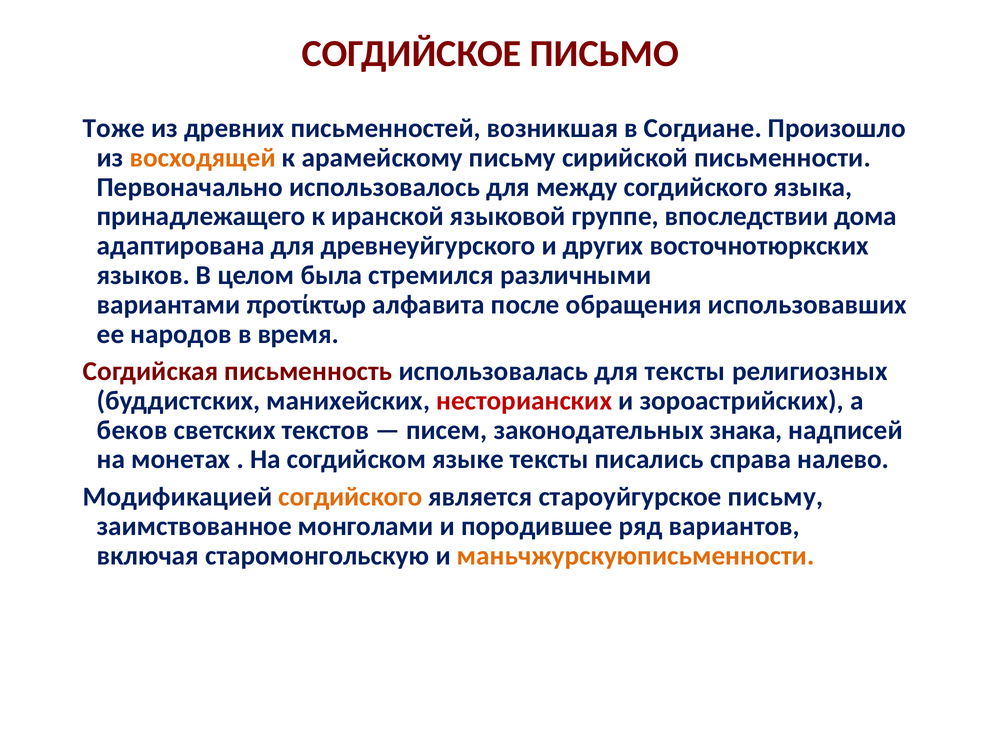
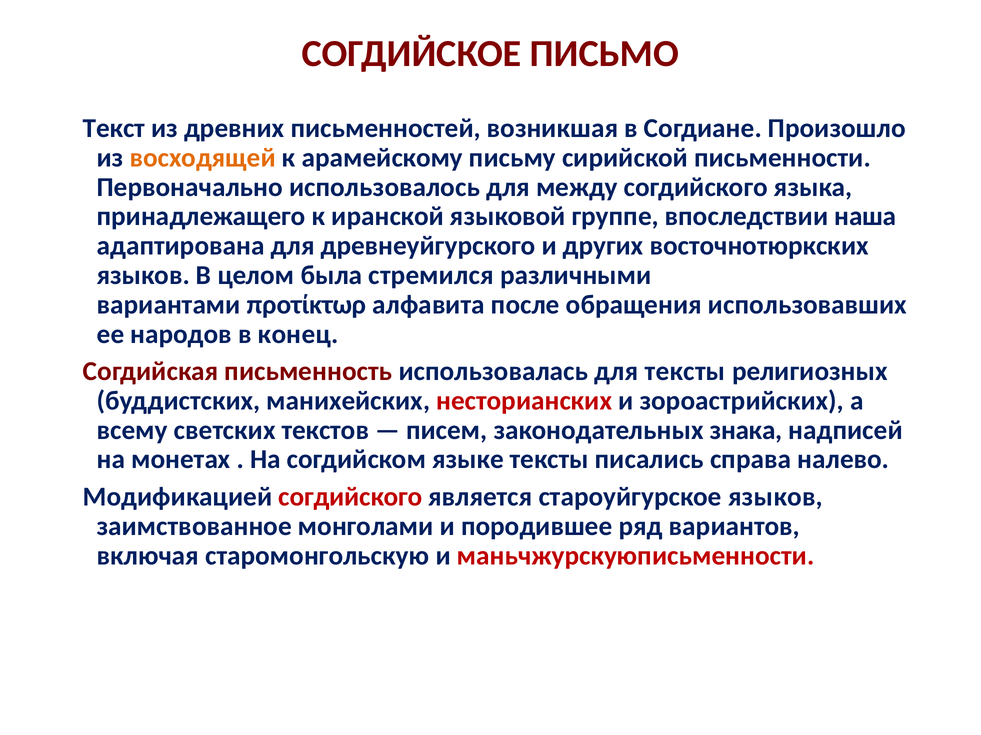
Тоже: Тоже -> Текст (114, 128)
дома: дома -> наша (865, 217)
время: время -> конец (298, 334)
беков: беков -> всему (132, 431)
согдийского colour: orange -> red (350, 497)
староуйгурское письму: письму -> языков (776, 497)
маньчжурскуюписьменности colour: orange -> red (636, 556)
